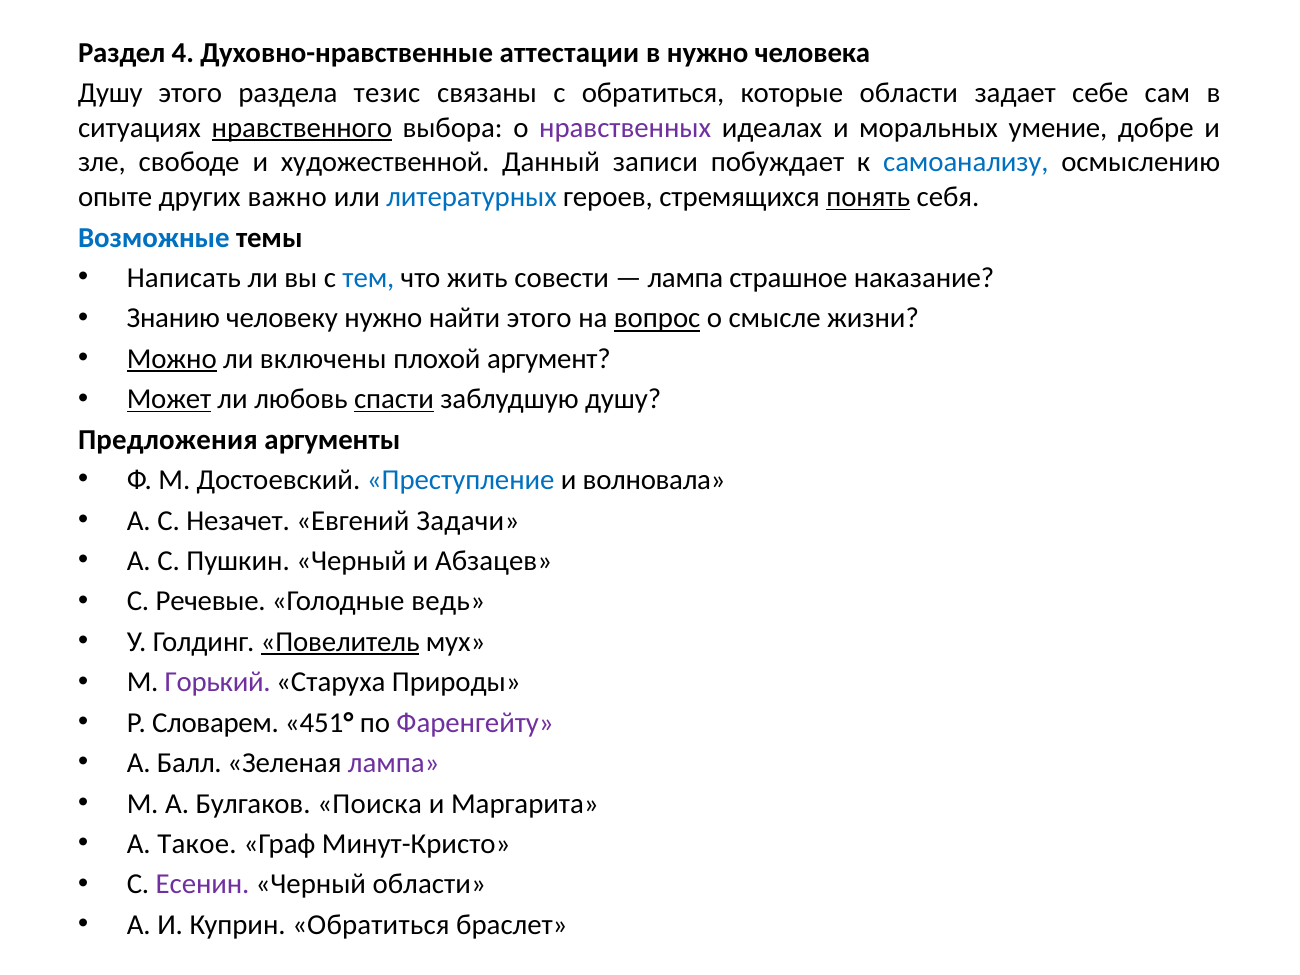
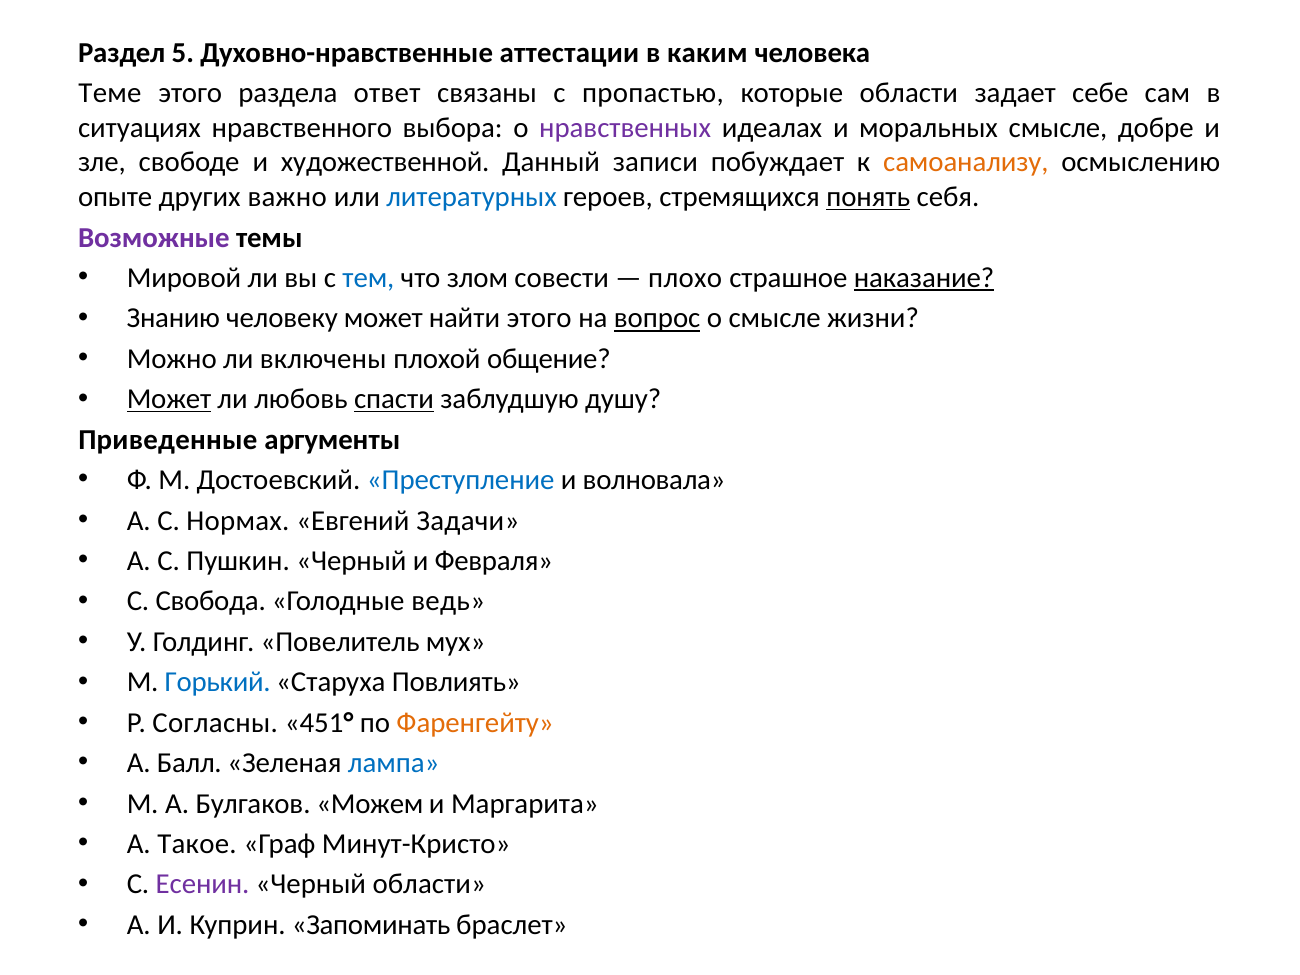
4: 4 -> 5 (183, 53)
в нужно: нужно -> каким (707, 53)
Душу: Душу -> Теме (110, 93)
тезис: тезис -> ответ (387, 93)
с обратиться: обратиться -> пропастью (653, 93)
нравственного underline: present -> none (302, 128)
моральных умение: умение -> смысле (1058, 128)
самоанализу colour: blue -> orange (966, 162)
Возможные colour: blue -> purple (154, 237)
Написать: Написать -> Мировой (184, 278)
жить: жить -> злом (477, 278)
лампа: лампа -> плохо (685, 278)
наказание underline: none -> present (924, 278)
человеку нужно: нужно -> может (383, 318)
Можно underline: present -> none (172, 359)
аргумент: аргумент -> общение (549, 359)
Предложения: Предложения -> Приведенные (168, 440)
Незачет: Незачет -> Нормах (238, 521)
Абзацев: Абзацев -> Февраля (494, 561)
Речевые: Речевые -> Свобода (211, 601)
Повелитель underline: present -> none (340, 642)
Горький colour: purple -> blue (218, 682)
Природы: Природы -> Повлиять (456, 682)
Словарем: Словарем -> Согласны (215, 723)
Фаренгейту colour: purple -> orange (475, 723)
лампа colour: purple -> blue (394, 763)
Поиска: Поиска -> Можем (370, 804)
Куприн Обратиться: Обратиться -> Запоминать (371, 925)
